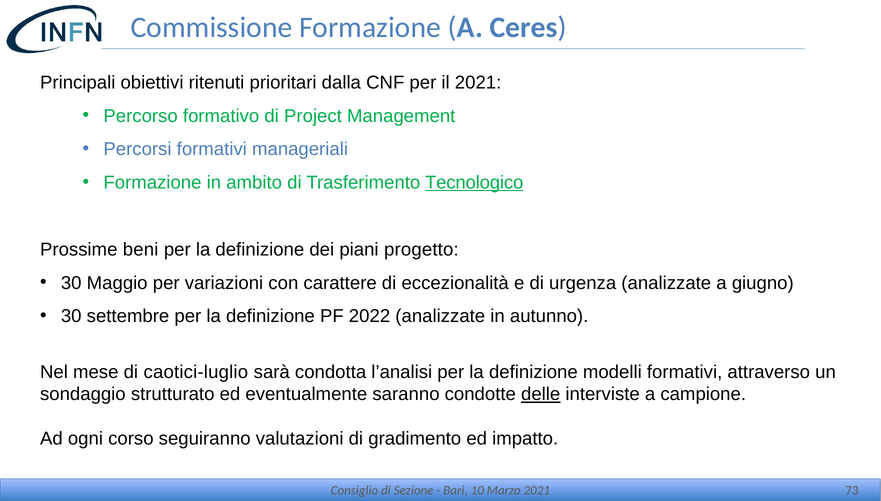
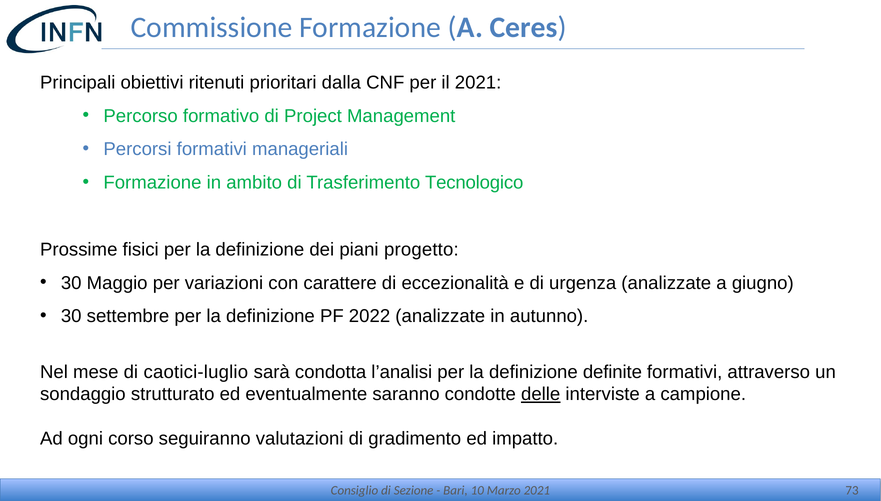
Tecnologico underline: present -> none (474, 183)
beni: beni -> fisici (141, 249)
modelli: modelli -> definite (612, 372)
